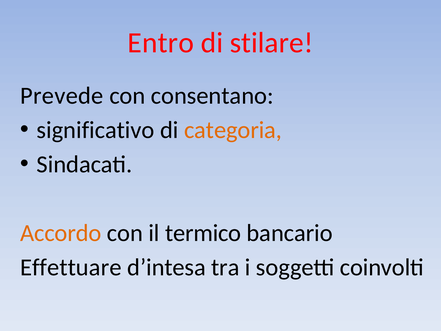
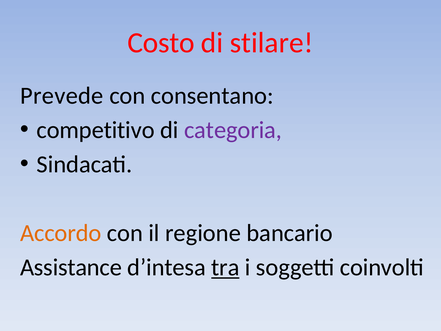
Entro: Entro -> Costo (161, 43)
significativo: significativo -> competitivo (96, 130)
categoria colour: orange -> purple (233, 130)
termico: termico -> regione (203, 233)
Effettuare: Effettuare -> Assistance (71, 267)
tra underline: none -> present (225, 267)
